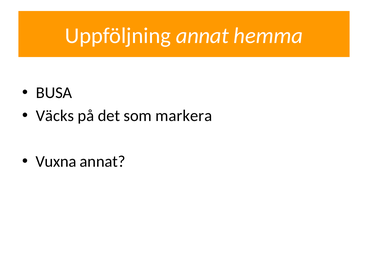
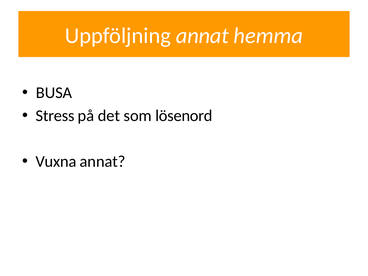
Väcks: Väcks -> Stress (55, 116)
markera: markera -> lösenord (184, 116)
